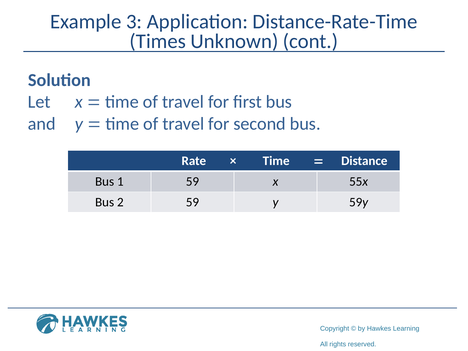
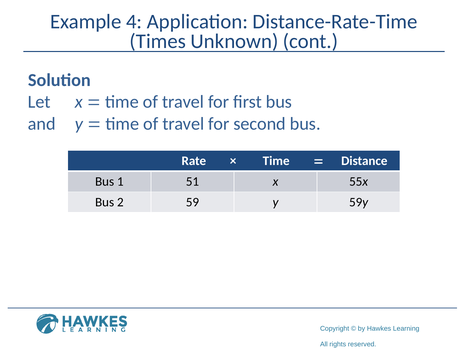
3: 3 -> 4 (134, 22)
1 59: 59 -> 51 (192, 182)
